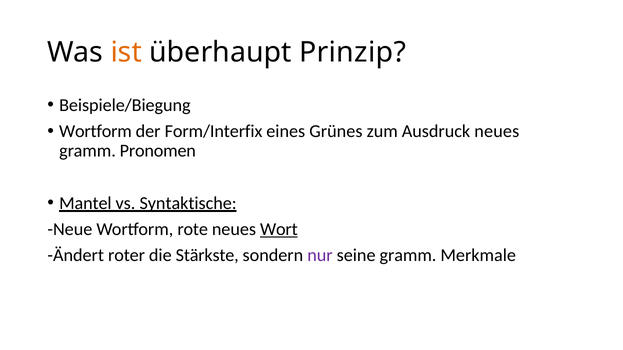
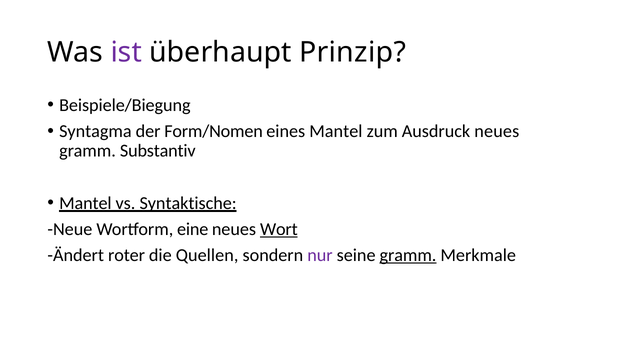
ist colour: orange -> purple (126, 52)
Wortform: Wortform -> Syntagma (95, 131)
Form/Interfix: Form/Interfix -> Form/Nomen (214, 131)
eines Grünes: Grünes -> Mantel (336, 131)
Pronomen: Pronomen -> Substantiv (158, 151)
rote: rote -> eine (193, 229)
Stärkste: Stärkste -> Quellen (207, 256)
gramm underline: none -> present (408, 256)
